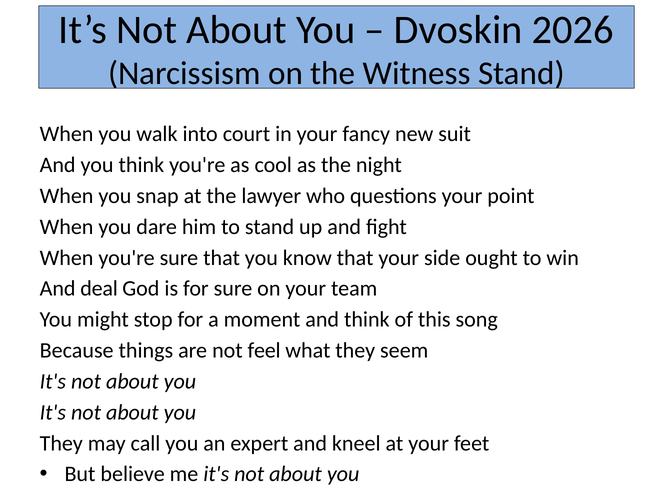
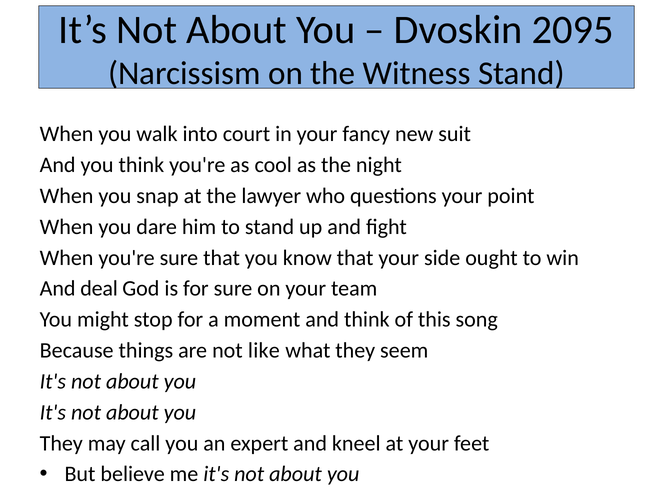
2026: 2026 -> 2095 (573, 30)
feel: feel -> like (264, 350)
